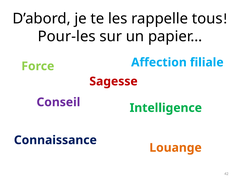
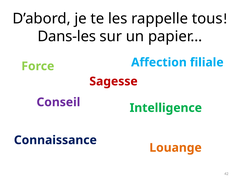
Pour-les: Pour-les -> Dans-les (67, 37)
